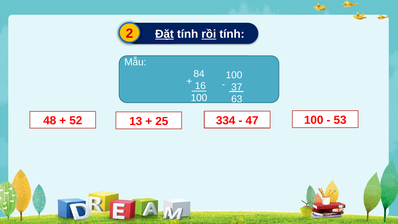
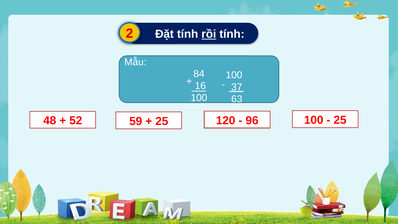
Đặt underline: present -> none (164, 34)
13: 13 -> 59 (136, 121)
334: 334 -> 120 (226, 120)
47: 47 -> 96 (252, 120)
53: 53 -> 25 (340, 120)
